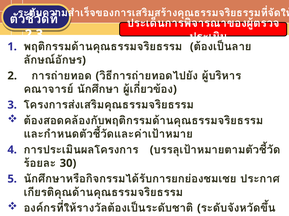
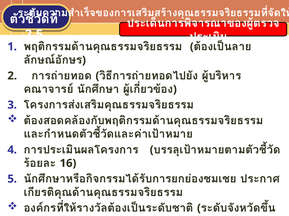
2.3: 2.3 -> 2.5 (34, 34)
30: 30 -> 16 (68, 164)
